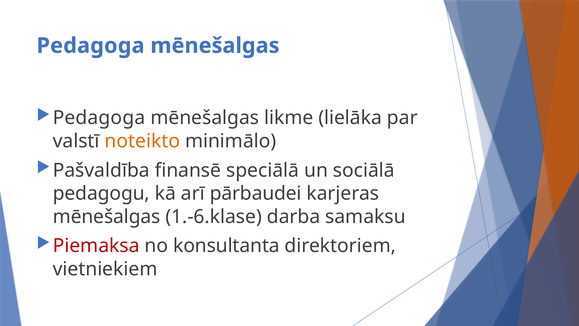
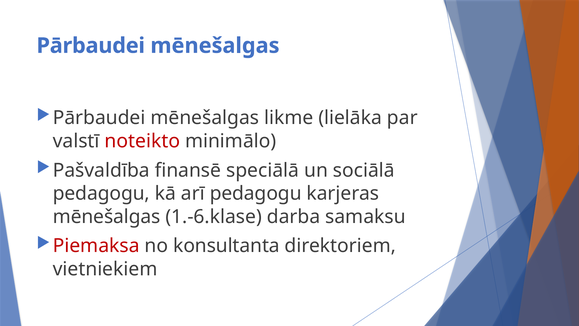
Pedagoga: Pedagoga -> Pārbaudei (91, 46)
Pedagoga: Pedagoga -> Pārbaudei (99, 118)
noteikto colour: orange -> red (142, 141)
arī pārbaudei: pārbaudei -> pedagogu (256, 193)
